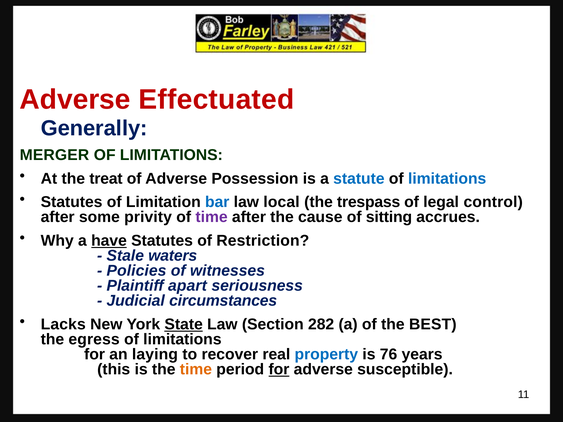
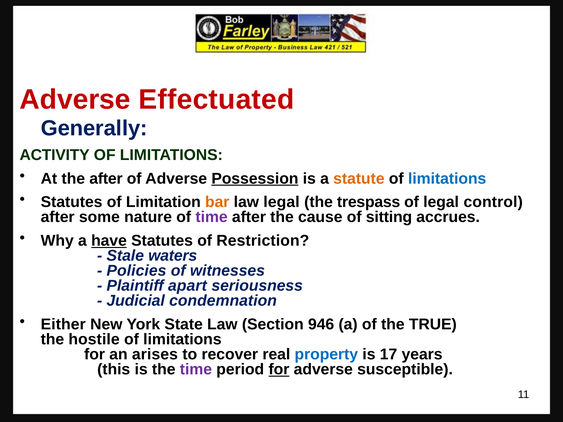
MERGER: MERGER -> ACTIVITY (55, 155)
the treat: treat -> after (106, 179)
Possession underline: none -> present (255, 179)
statute colour: blue -> orange (359, 179)
bar colour: blue -> orange (217, 202)
law local: local -> legal (282, 202)
privity: privity -> nature (148, 217)
circumstances: circumstances -> condemnation (223, 301)
Lacks: Lacks -> Either (63, 325)
State underline: present -> none (184, 325)
282: 282 -> 946 (321, 325)
BEST: BEST -> TRUE (433, 325)
egress: egress -> hostile (94, 340)
laying: laying -> arises (155, 355)
76: 76 -> 17 (389, 355)
time colour: orange -> purple (196, 370)
